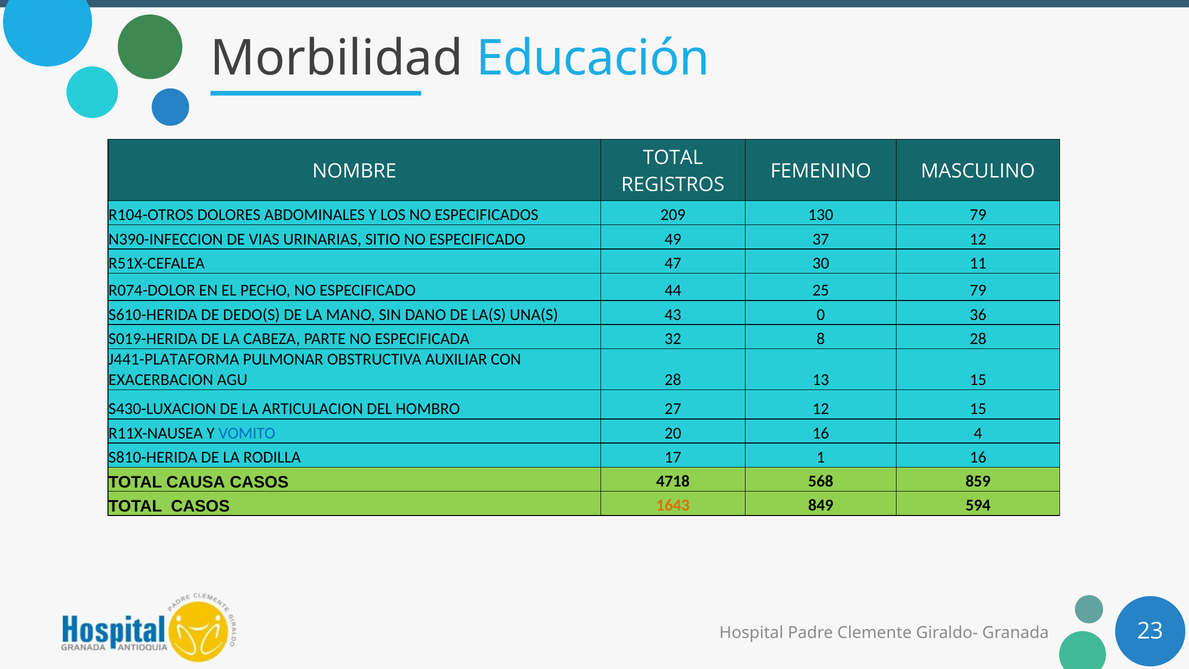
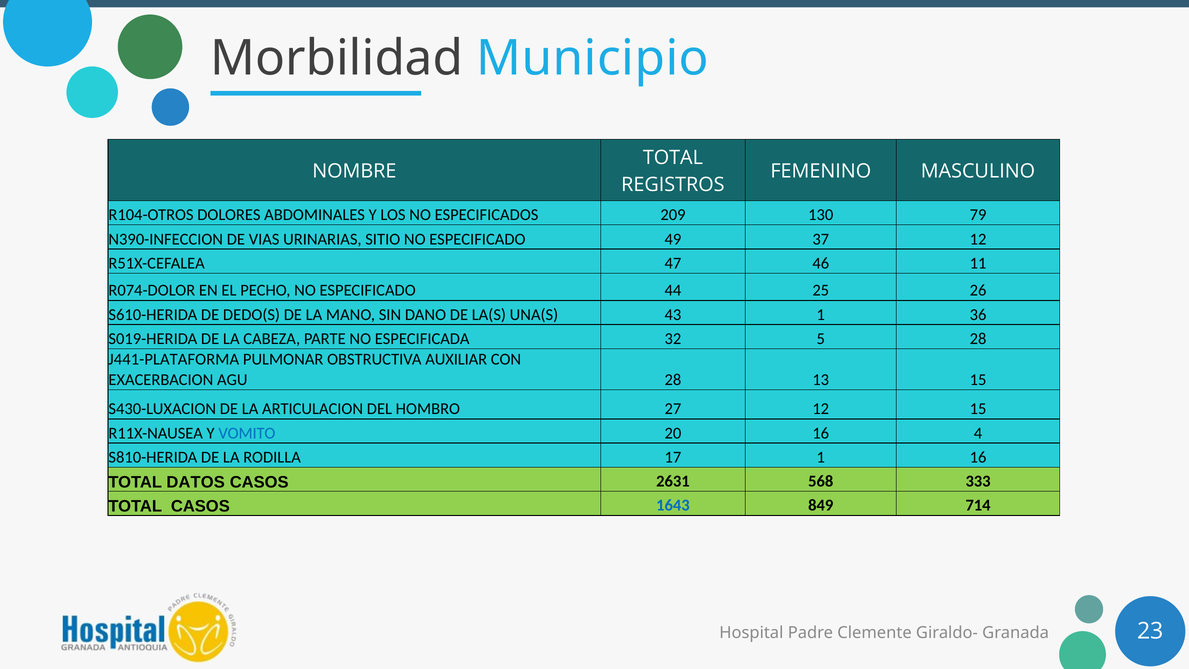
Educación: Educación -> Municipio (593, 59)
30: 30 -> 46 (821, 263)
25 79: 79 -> 26 (978, 290)
43 0: 0 -> 1 (821, 315)
8: 8 -> 5 (821, 339)
CAUSA: CAUSA -> DATOS (196, 482)
4718: 4718 -> 2631 (673, 481)
859: 859 -> 333 (978, 481)
1643 colour: orange -> blue (673, 505)
594: 594 -> 714 (978, 505)
